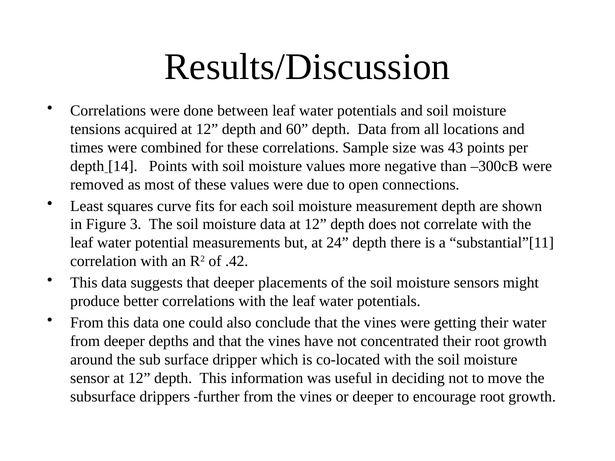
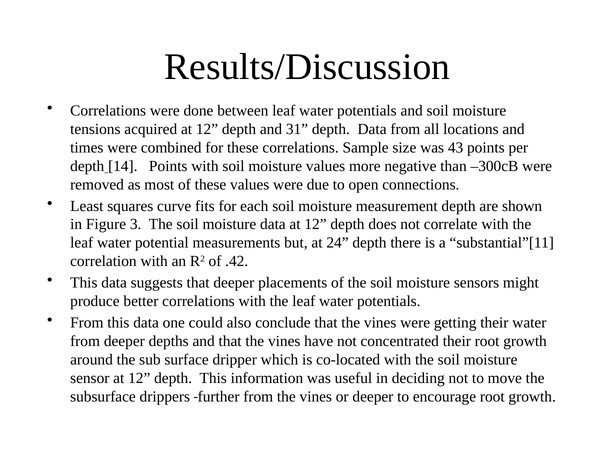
60: 60 -> 31 (297, 129)
